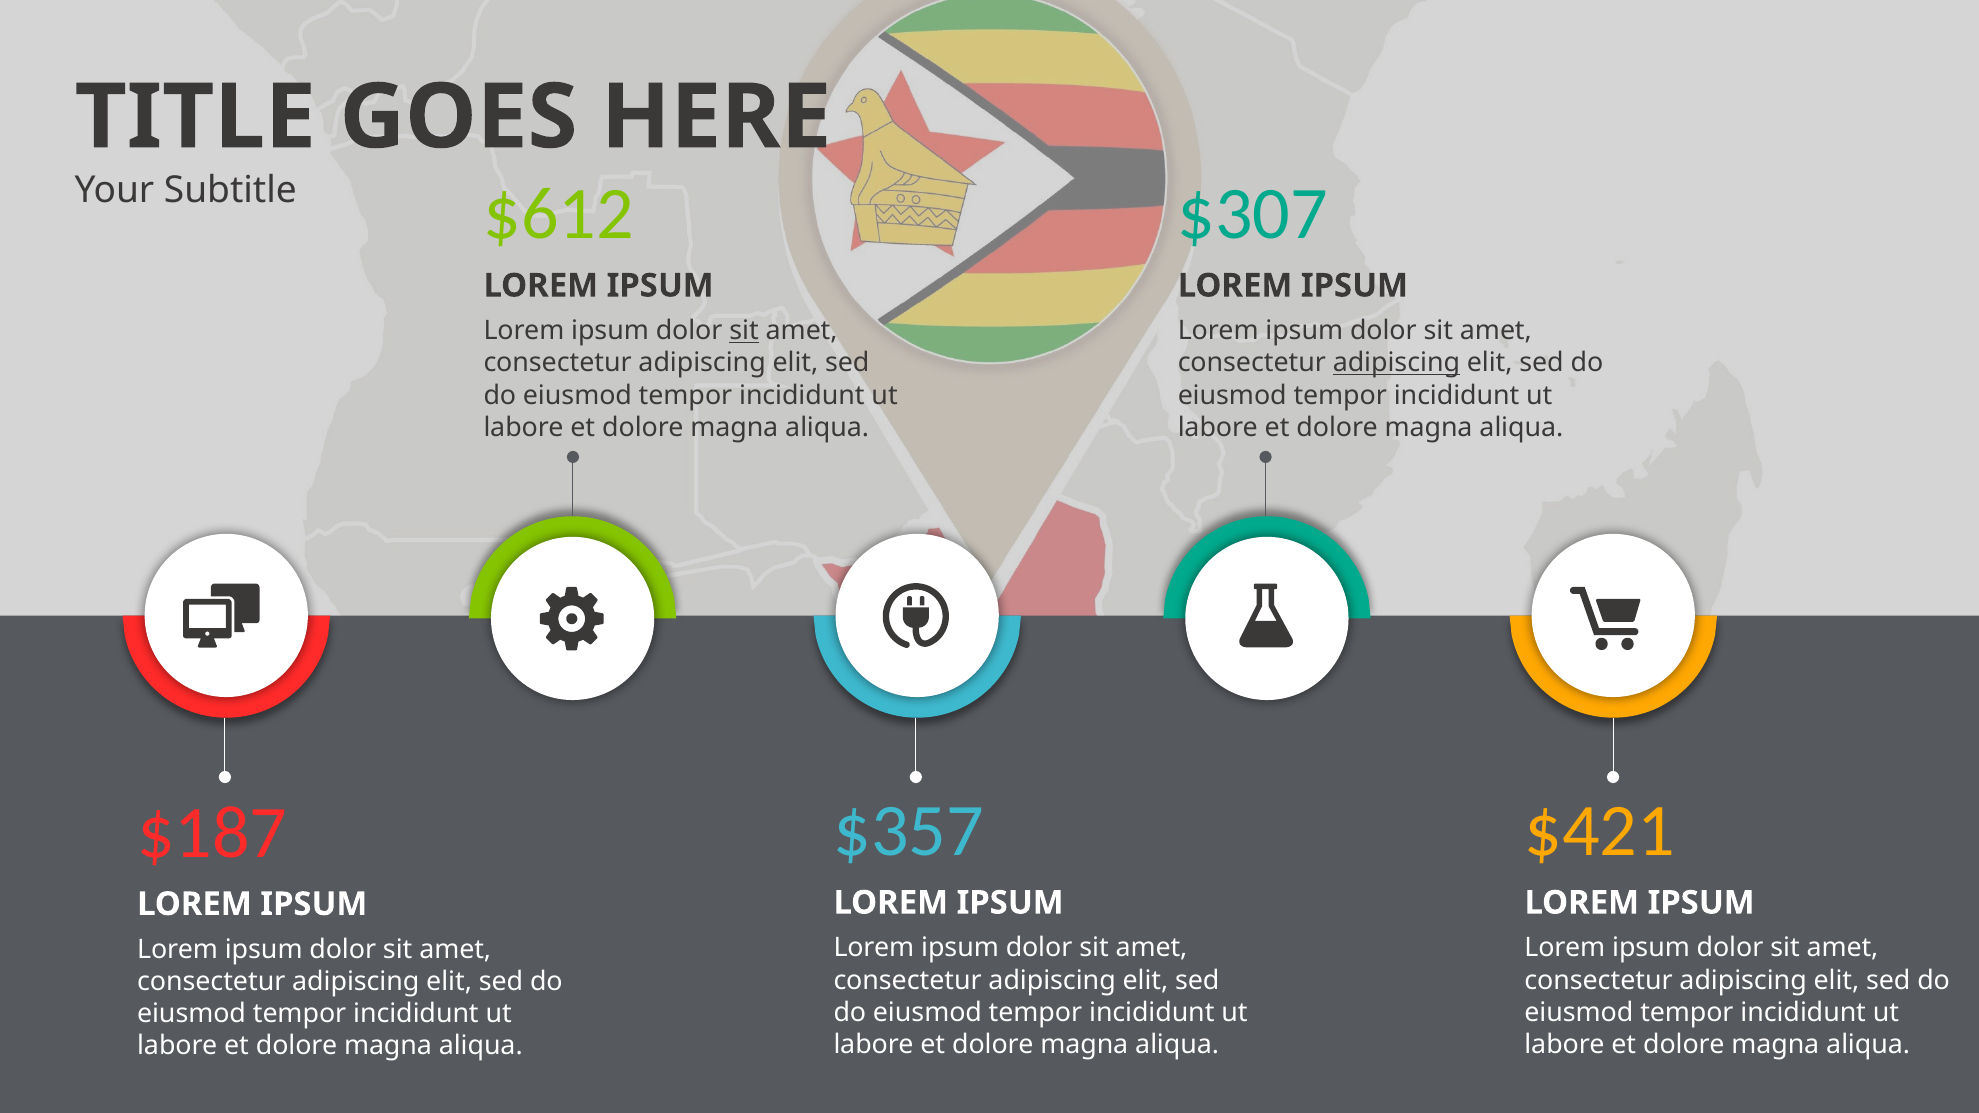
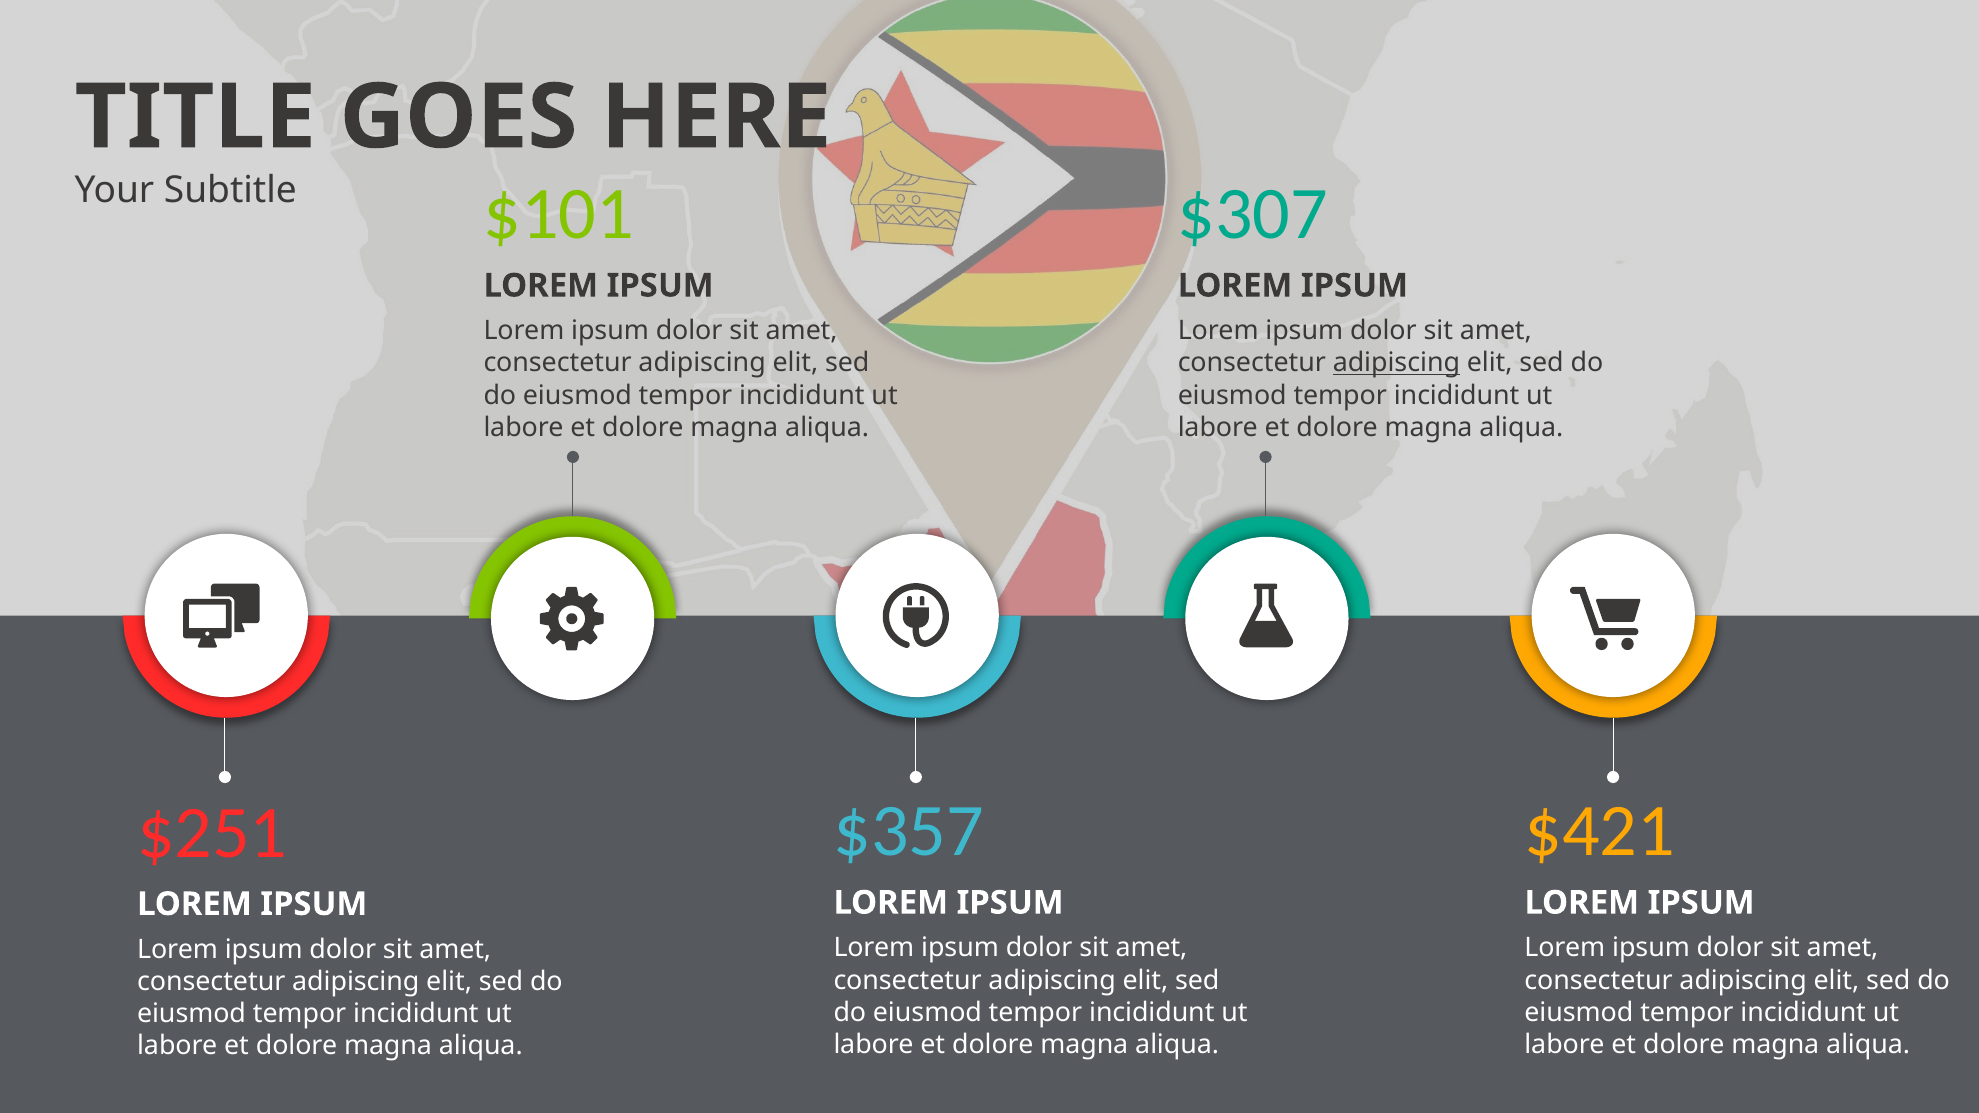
$612: $612 -> $101 (559, 214)
sit underline: present -> none (744, 331)
$187: $187 -> $251 (212, 833)
